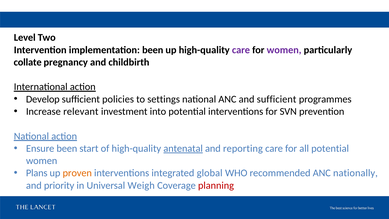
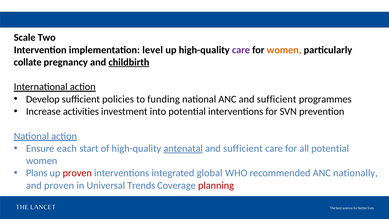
Level: Level -> Scale (25, 38)
implementation been: been -> level (153, 50)
women colour: purple -> orange (284, 50)
childbirth underline: none -> present (129, 62)
settings: settings -> funding (164, 99)
relevant: relevant -> activities (81, 111)
Ensure been: been -> each (67, 148)
reporting: reporting -> sufficient (243, 148)
proven colour: orange -> red (77, 173)
and priority: priority -> proven (59, 185)
Weigh: Weigh -> Trends (141, 185)
